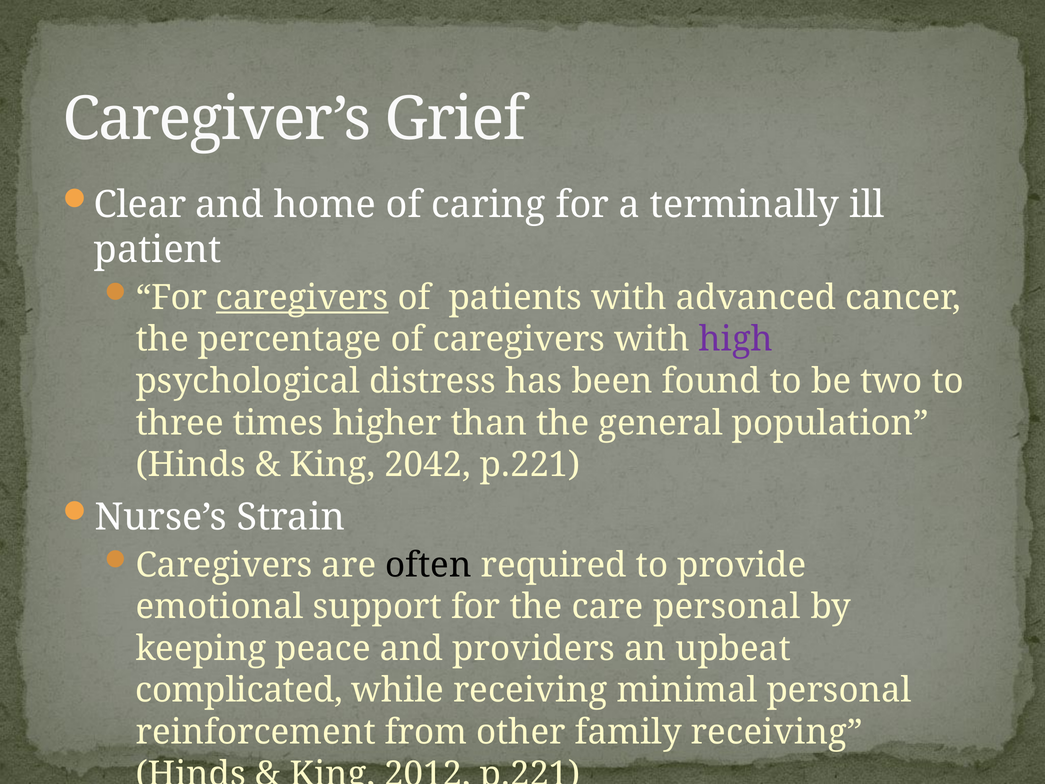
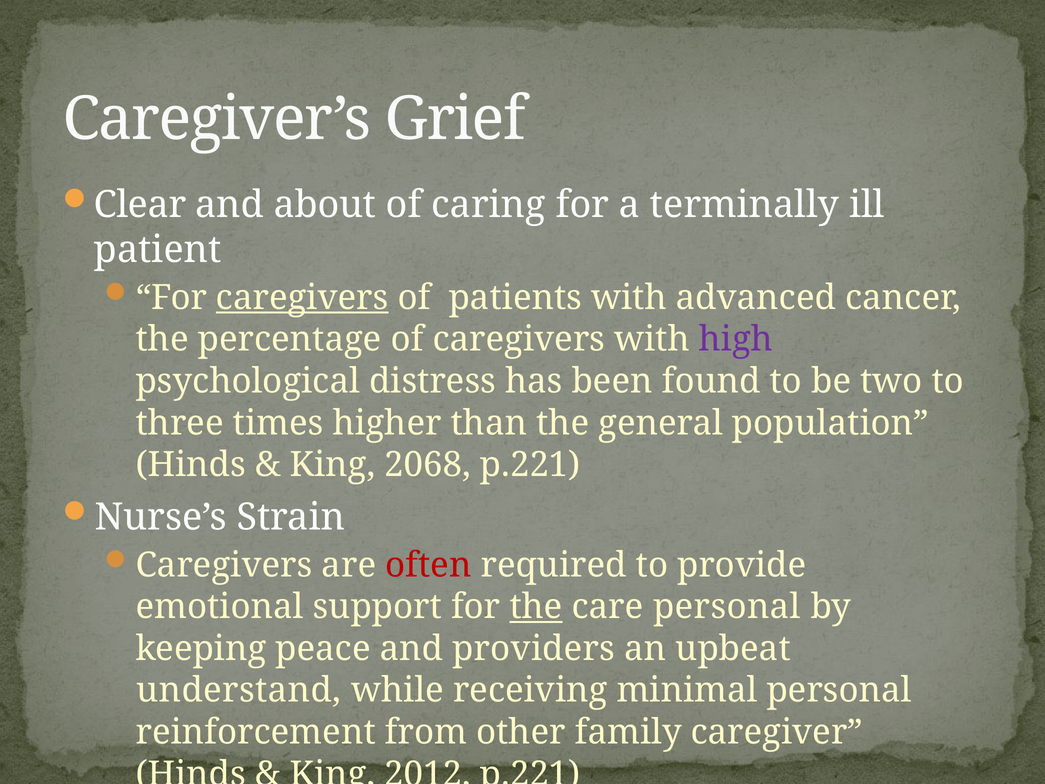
home: home -> about (325, 205)
2042: 2042 -> 2068 (428, 465)
often colour: black -> red (428, 565)
the underline: none -> present (536, 607)
complicated: complicated -> understand (239, 690)
family receiving: receiving -> caregiver (777, 732)
